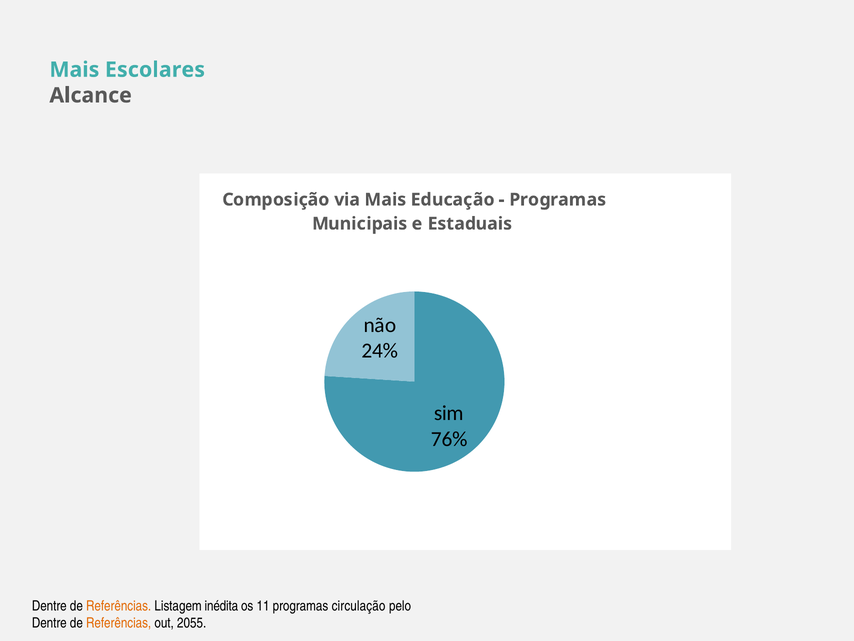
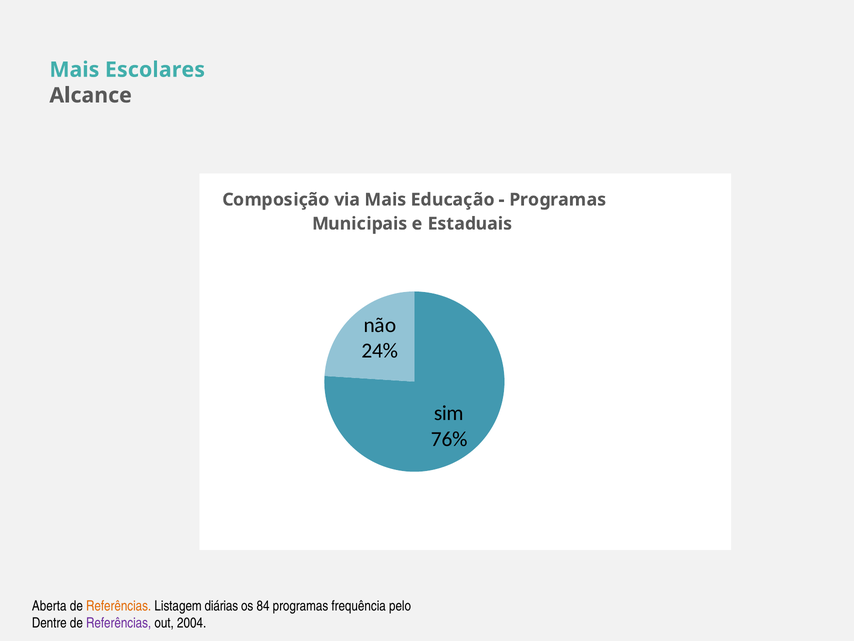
Dentre: Dentre -> Aberta (49, 606)
inédita: inédita -> diárias (221, 606)
11: 11 -> 84 (263, 606)
circulação: circulação -> frequência (359, 606)
Referências colour: orange -> purple (119, 623)
2055: 2055 -> 2004 (192, 623)
